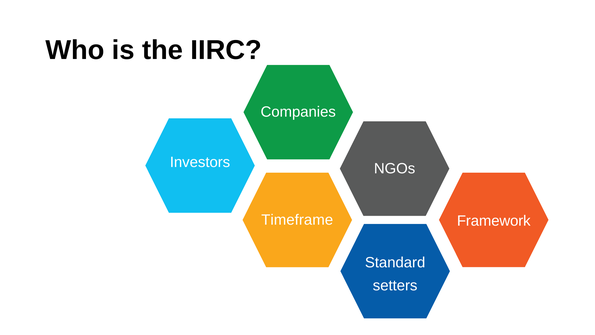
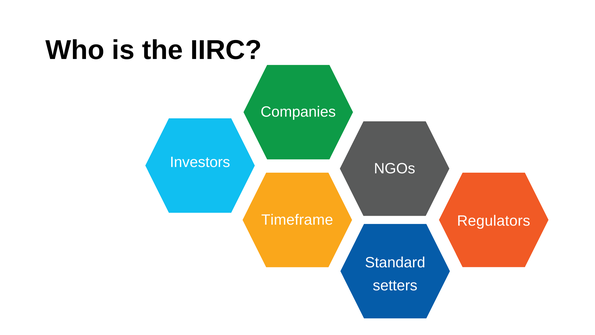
Framework: Framework -> Regulators (494, 221)
